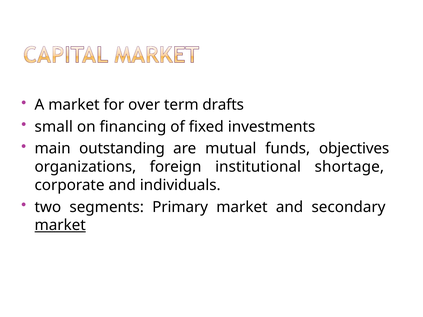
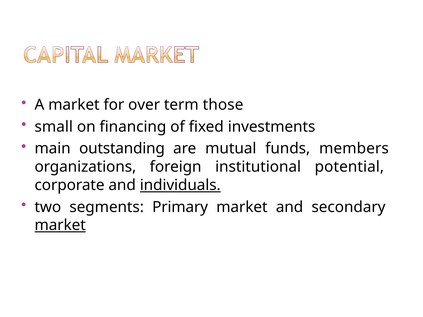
drafts: drafts -> those (223, 105)
objectives: objectives -> members (354, 149)
shortage: shortage -> potential (349, 167)
individuals underline: none -> present (180, 185)
